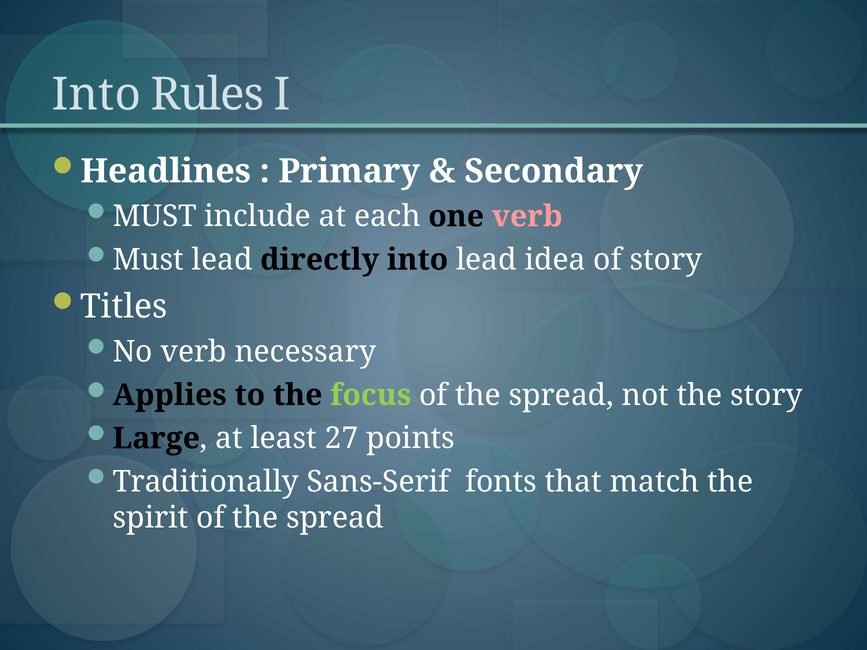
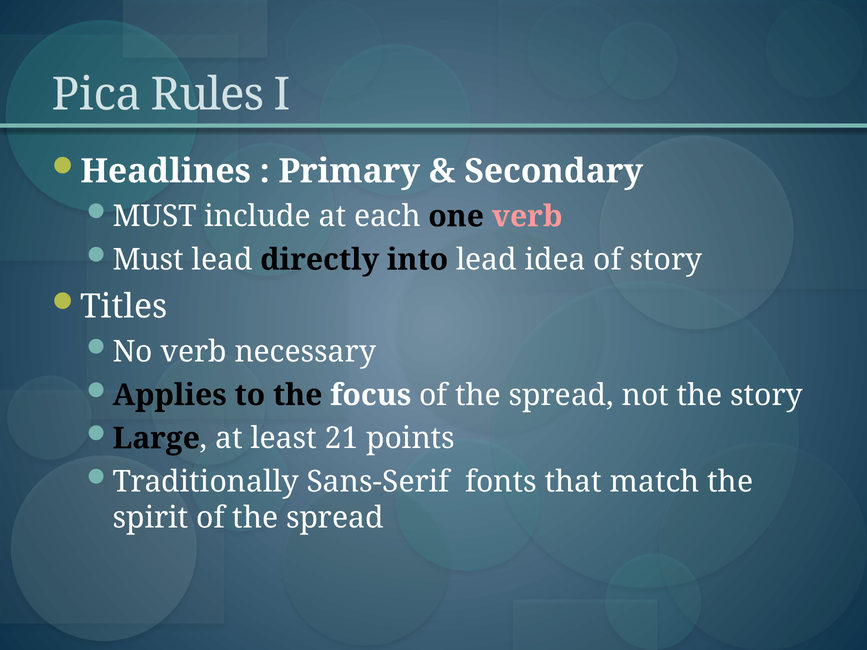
Into: Into -> Pica (97, 95)
focus colour: light green -> white (371, 395)
27: 27 -> 21 (342, 439)
